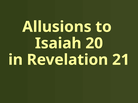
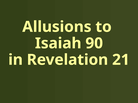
20: 20 -> 90 (94, 43)
